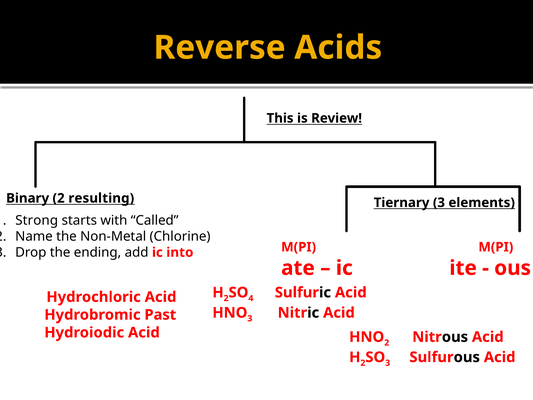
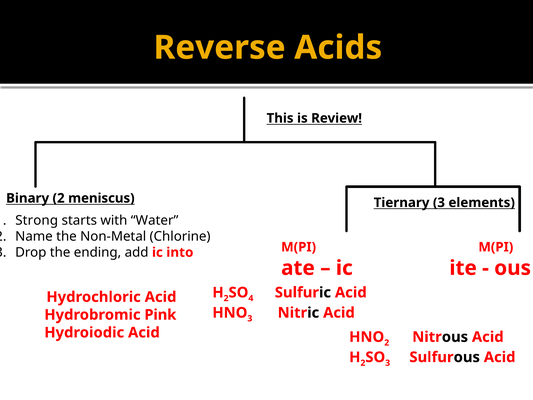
resulting: resulting -> meniscus (101, 198)
Called: Called -> Water (155, 220)
Past: Past -> Pink (160, 315)
